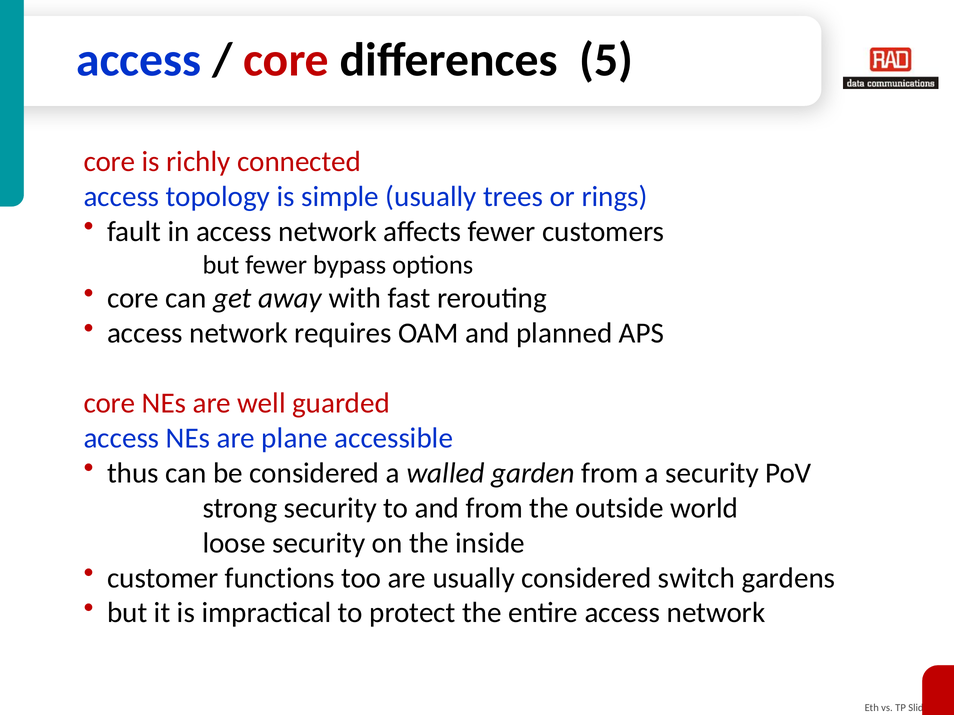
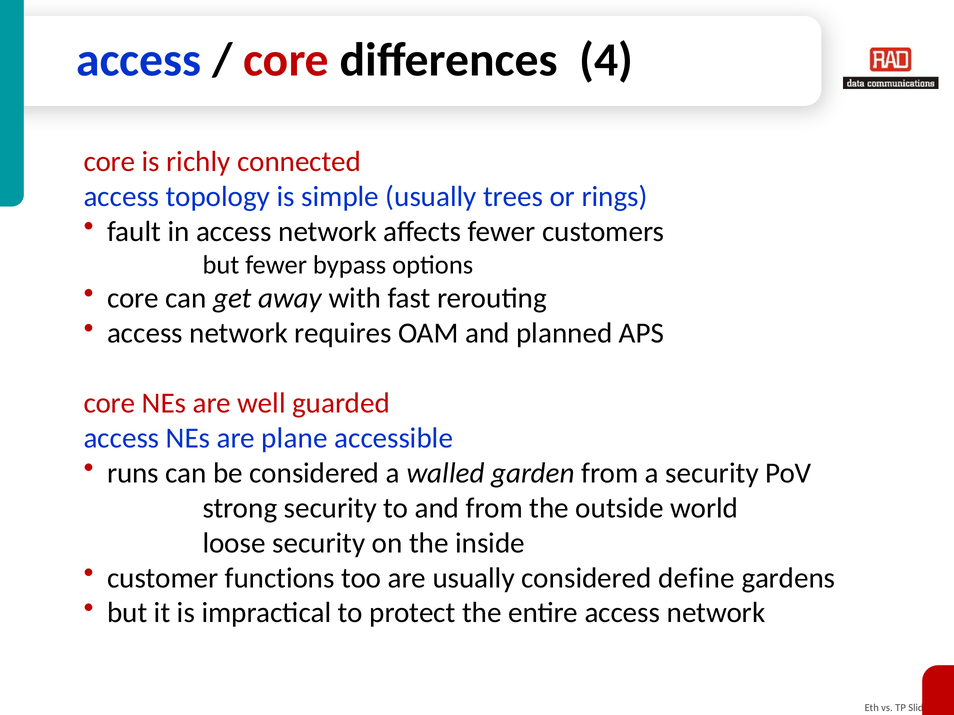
5: 5 -> 4 (606, 60)
thus: thus -> runs (133, 473)
switch: switch -> define (697, 578)
